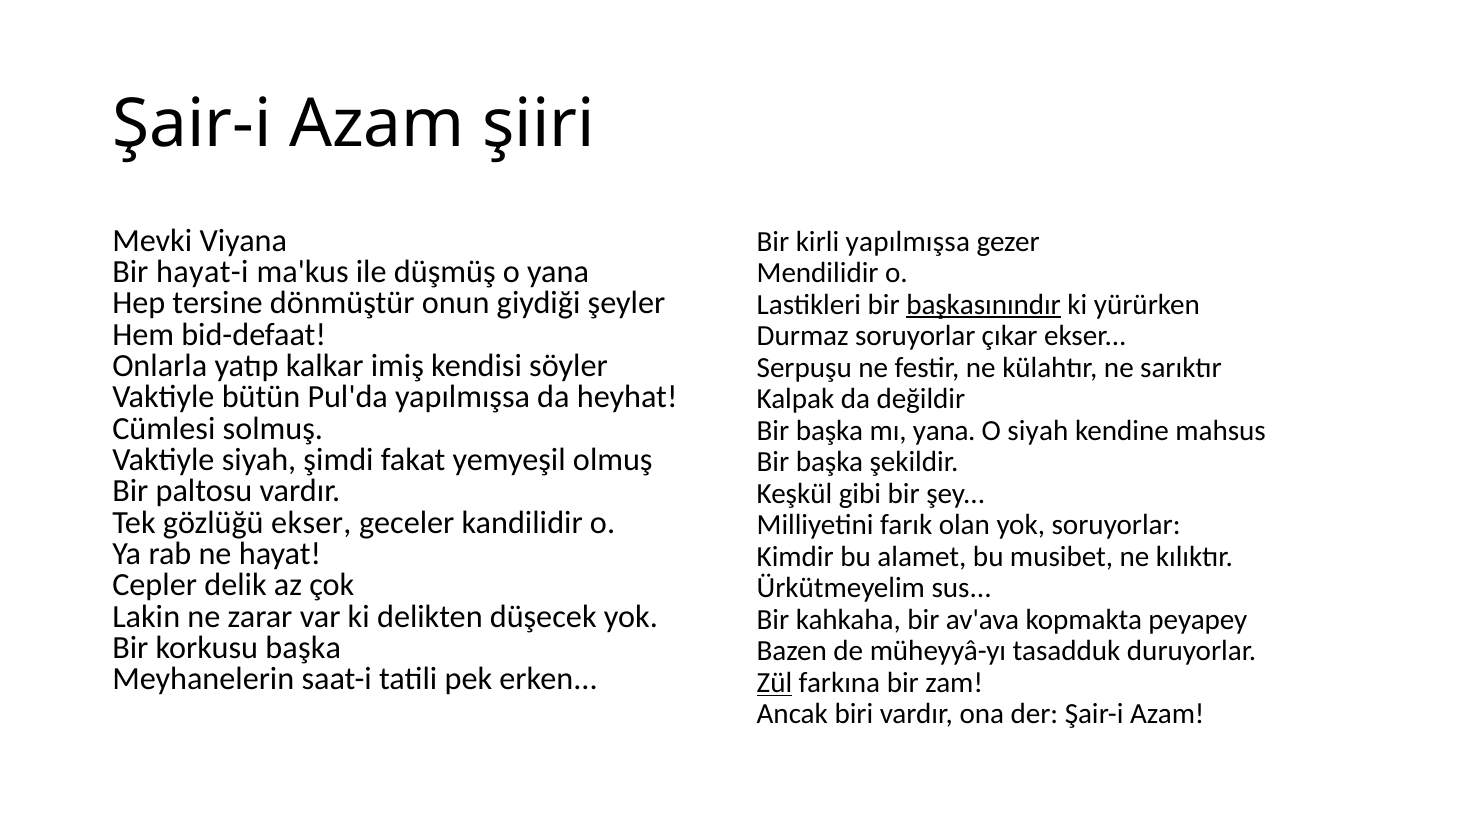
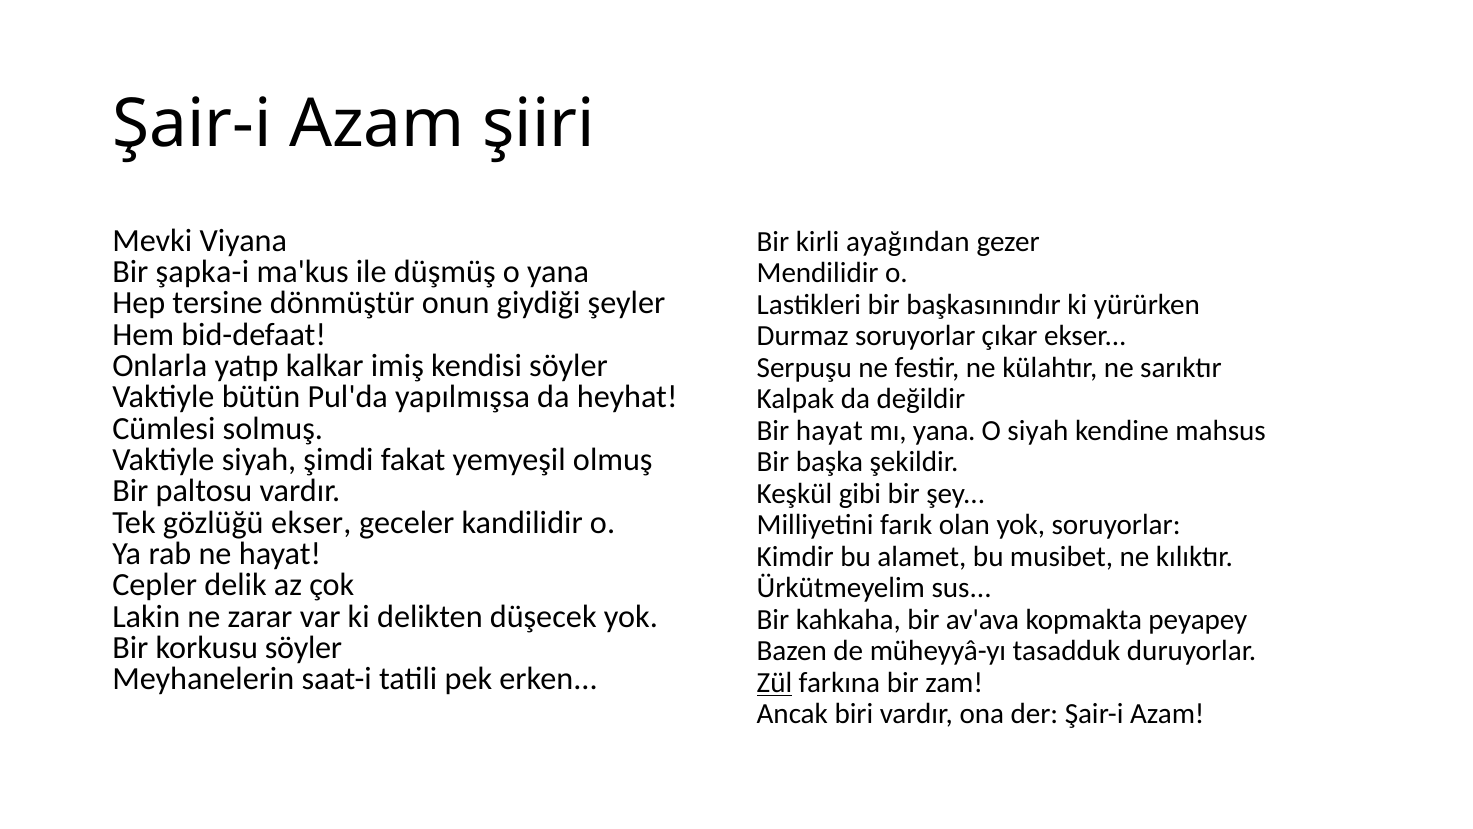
kirli yapılmışsa: yapılmışsa -> ayağından (908, 242)
hayat-i: hayat-i -> şapka-i (202, 272)
başkasınındır underline: present -> none (984, 305)
başka: başka -> hayat (829, 431)
korkusu başka: başka -> söyler (303, 648)
